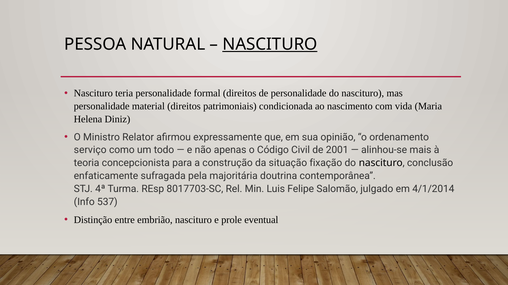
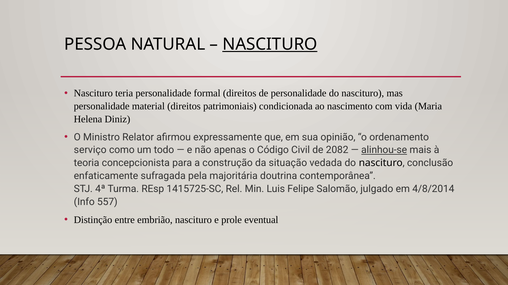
2001: 2001 -> 2082 (337, 150)
alinhou-se underline: none -> present (384, 150)
fixação: fixação -> vedada (326, 163)
8017703-SC: 8017703-SC -> 1415725-SC (195, 189)
4/1/2014: 4/1/2014 -> 4/8/2014 (433, 189)
537: 537 -> 557 (107, 202)
